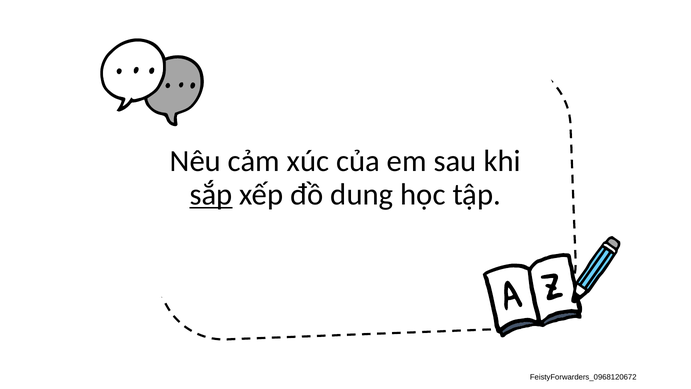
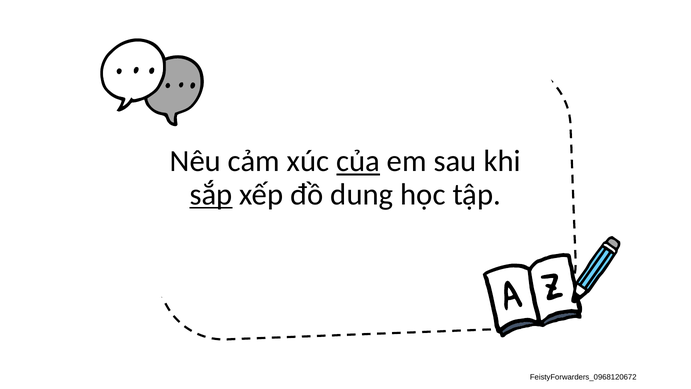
của underline: none -> present (358, 161)
